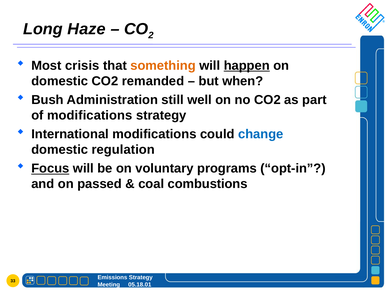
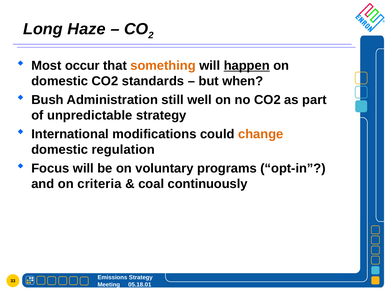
crisis: crisis -> occur (82, 66)
remanded: remanded -> standards (153, 81)
of modifications: modifications -> unpredictable (90, 115)
change colour: blue -> orange (261, 134)
Focus underline: present -> none (50, 168)
passed: passed -> criteria (99, 184)
combustions: combustions -> continuously (208, 184)
